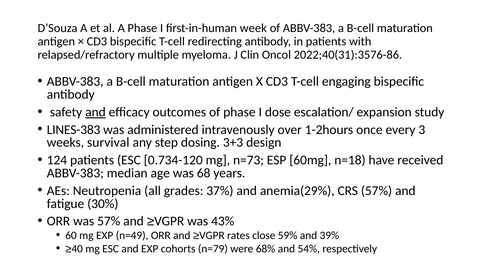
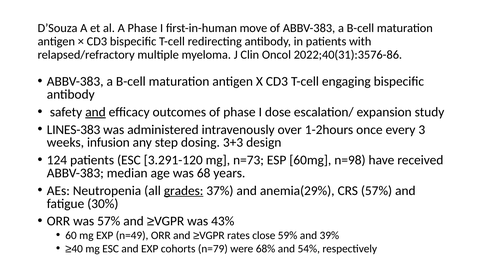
week: week -> move (253, 28)
survival: survival -> infusion (108, 143)
0.734-120: 0.734-120 -> 3.291-120 (173, 160)
n=18: n=18 -> n=98 (350, 160)
grades underline: none -> present (184, 191)
